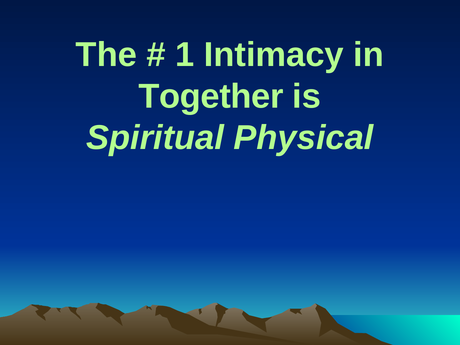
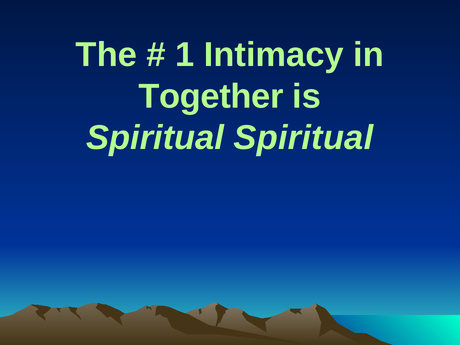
Spiritual Physical: Physical -> Spiritual (303, 138)
